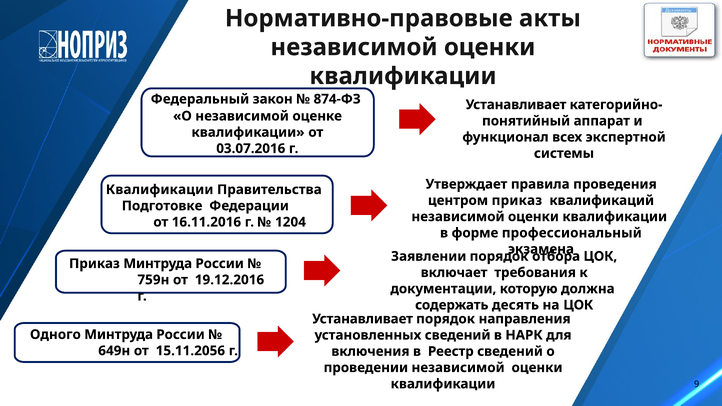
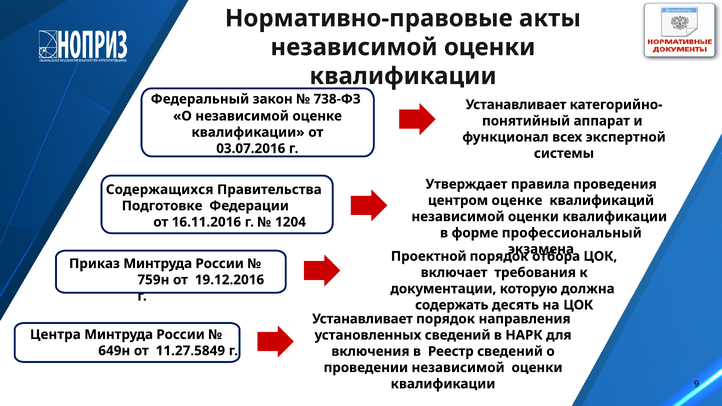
874-ФЗ: 874-ФЗ -> 738-ФЗ (337, 99)
Квалификации: Квалификации -> Содержащихся (160, 190)
центром приказ: приказ -> оценке (517, 200)
Заявлении: Заявлении -> Проектной (429, 256)
Одного: Одного -> Центра (55, 335)
15.11.2056: 15.11.2056 -> 11.27.5849 (190, 351)
